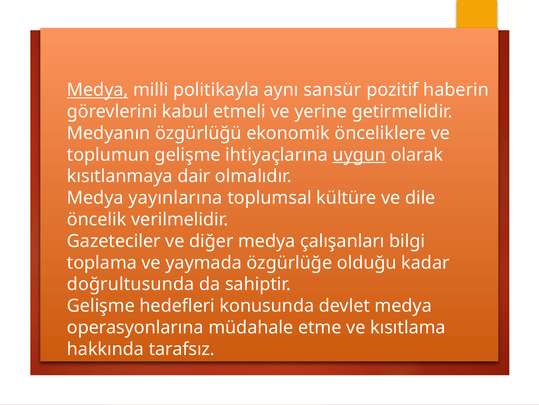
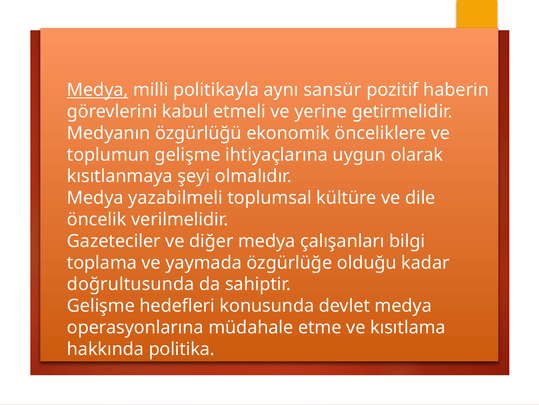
uygun underline: present -> none (359, 154)
dair: dair -> şeyi (194, 176)
yayınlarına: yayınlarına -> yazabilmeli (176, 198)
tarafsız: tarafsız -> politika (182, 349)
